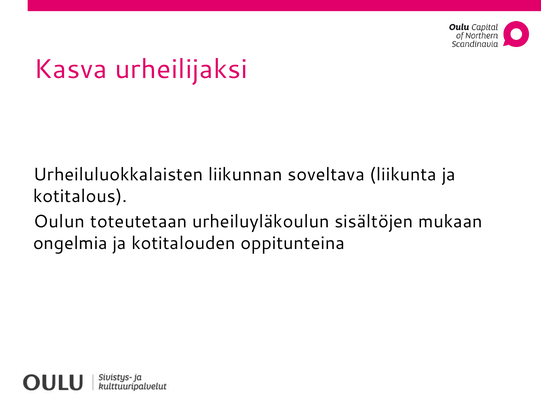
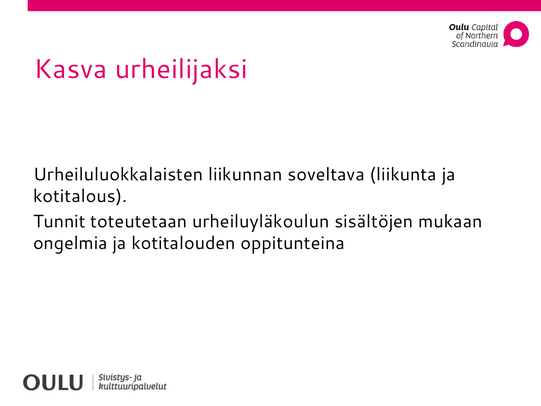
Oulun: Oulun -> Tunnit (59, 221)
